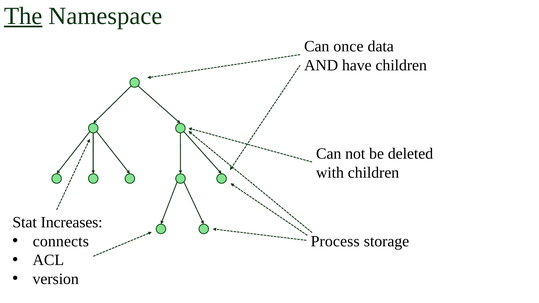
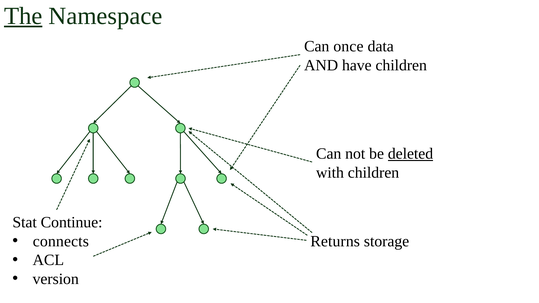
deleted underline: none -> present (411, 154)
Increases: Increases -> Continue (72, 223)
Process: Process -> Returns (335, 242)
